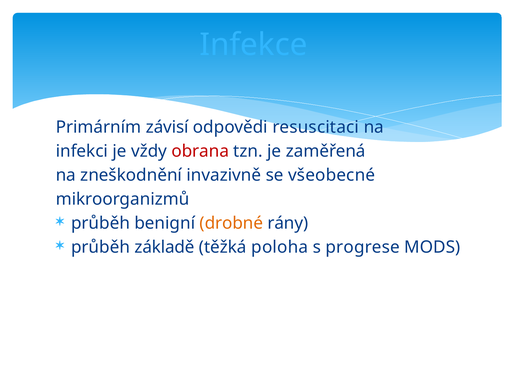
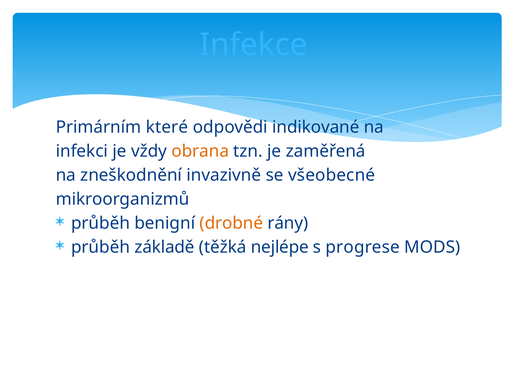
závisí: závisí -> které (167, 127)
resuscitaci: resuscitaci -> indikované (316, 127)
obrana colour: red -> orange (200, 151)
poloha: poloha -> nejlépe (280, 247)
